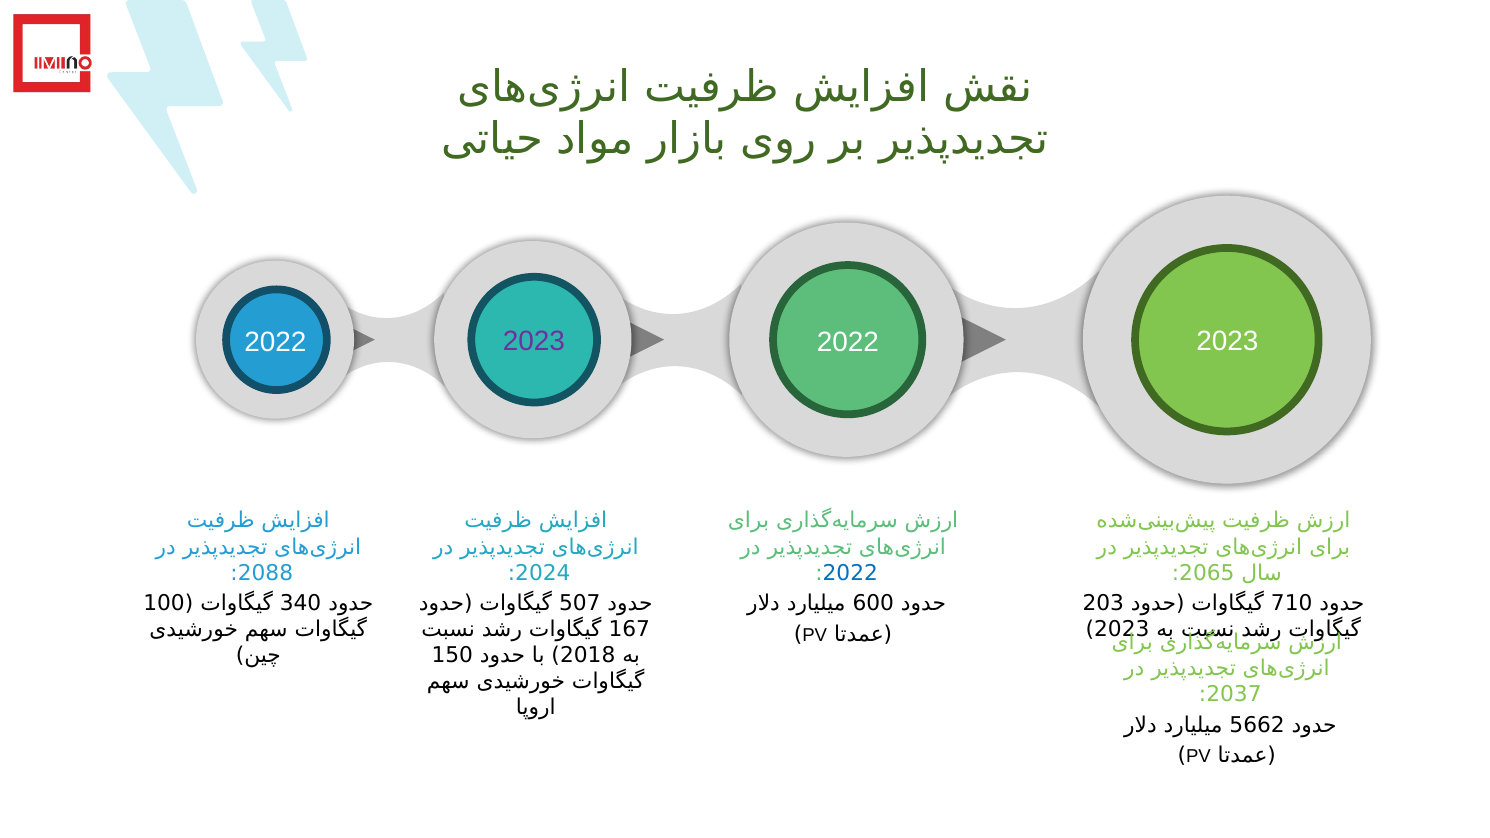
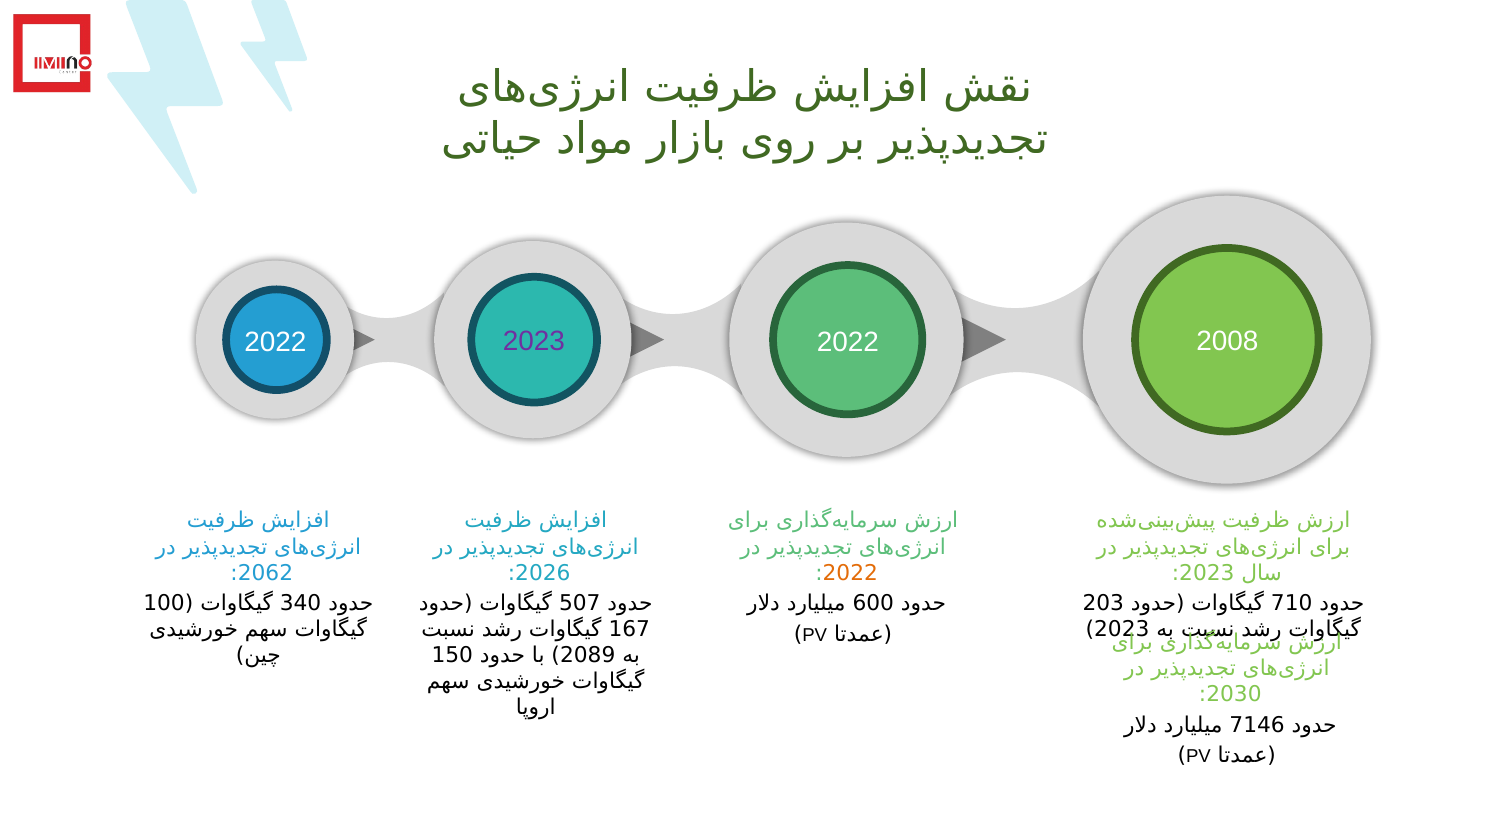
2023: 2023 -> 2008 (1227, 341)
2088: 2088 -> 2062 (265, 573)
2024: 2024 -> 2026 (543, 573)
2022 colour: blue -> orange (850, 573)
2065: 2065 -> 2023 (1207, 573)
2018: 2018 -> 2089 (588, 656)
2037: 2037 -> 2030 (1234, 695)
5662: 5662 -> 7146 (1257, 725)
